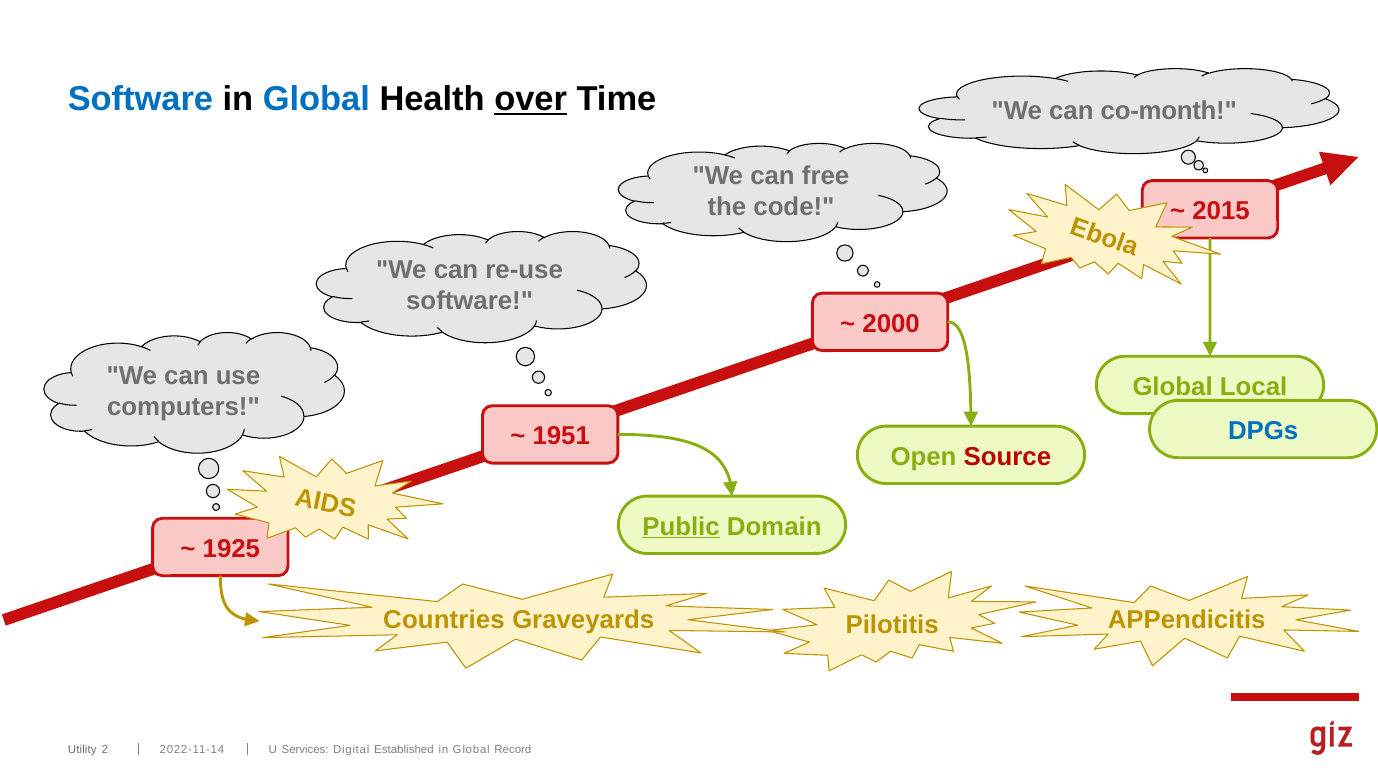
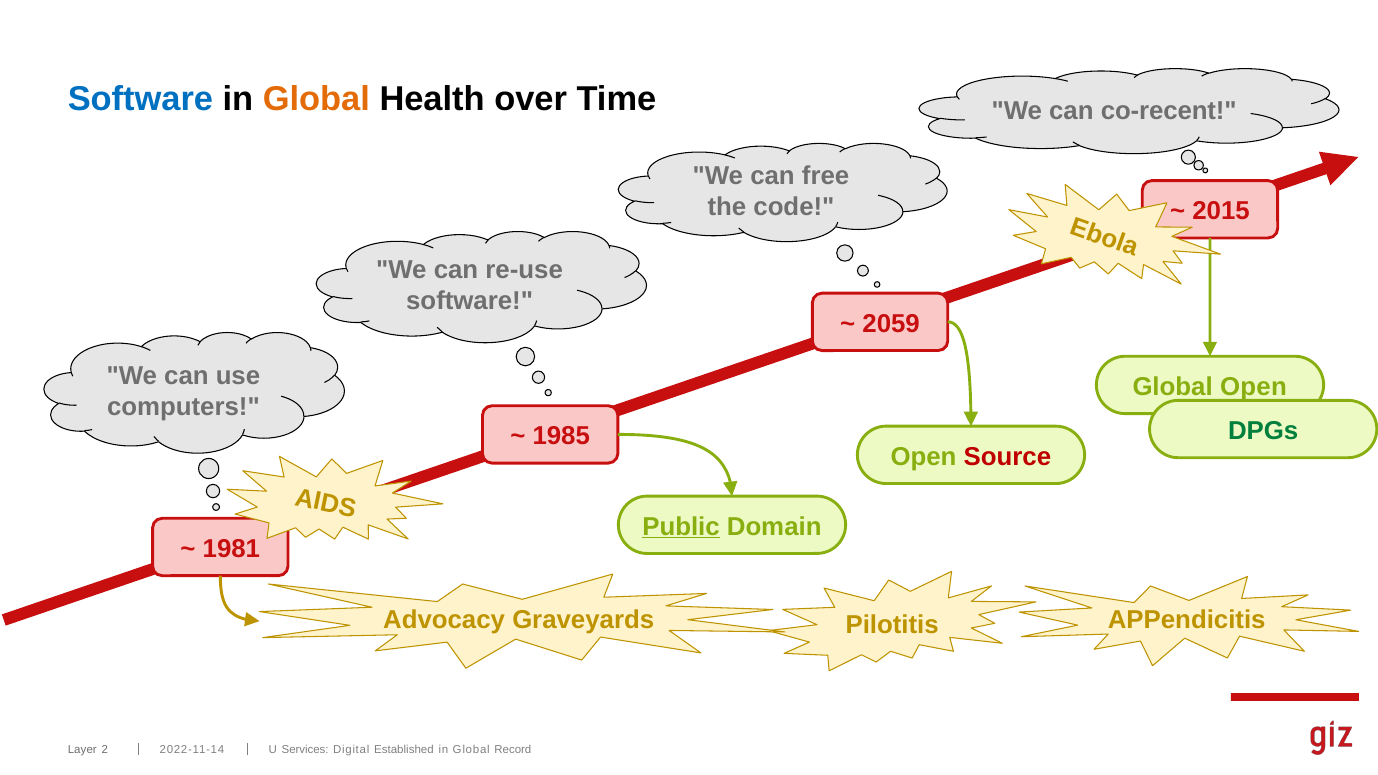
Global colour: blue -> orange (316, 99)
over underline: present -> none (531, 99)
co-month: co-month -> co-recent (1169, 111)
2000: 2000 -> 2059 (891, 324)
Global Local: Local -> Open (1253, 387)
DPGs colour: blue -> green (1263, 431)
1951: 1951 -> 1985 (561, 436)
1925: 1925 -> 1981 (231, 549)
Countries: Countries -> Advocacy (444, 620)
Utility: Utility -> Layer (82, 750)
